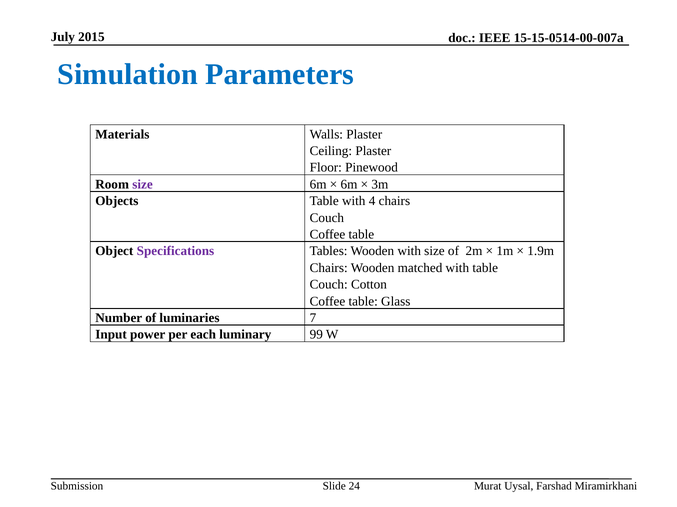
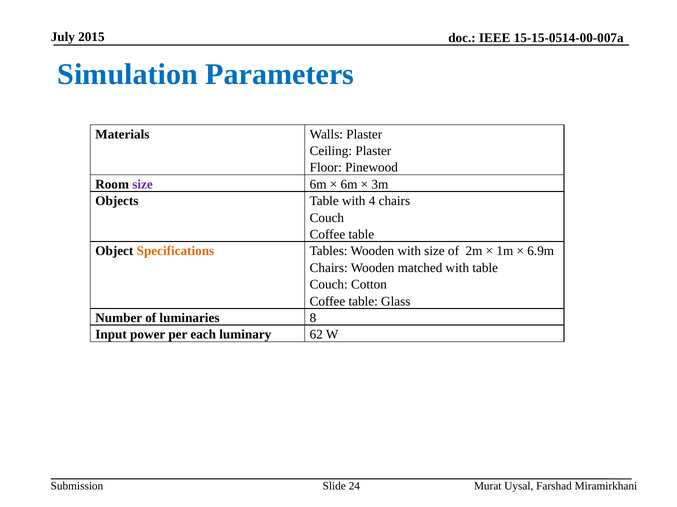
Specifications colour: purple -> orange (175, 252)
1.9m: 1.9m -> 6.9m (541, 252)
7: 7 -> 8 (313, 318)
99: 99 -> 62 (316, 335)
